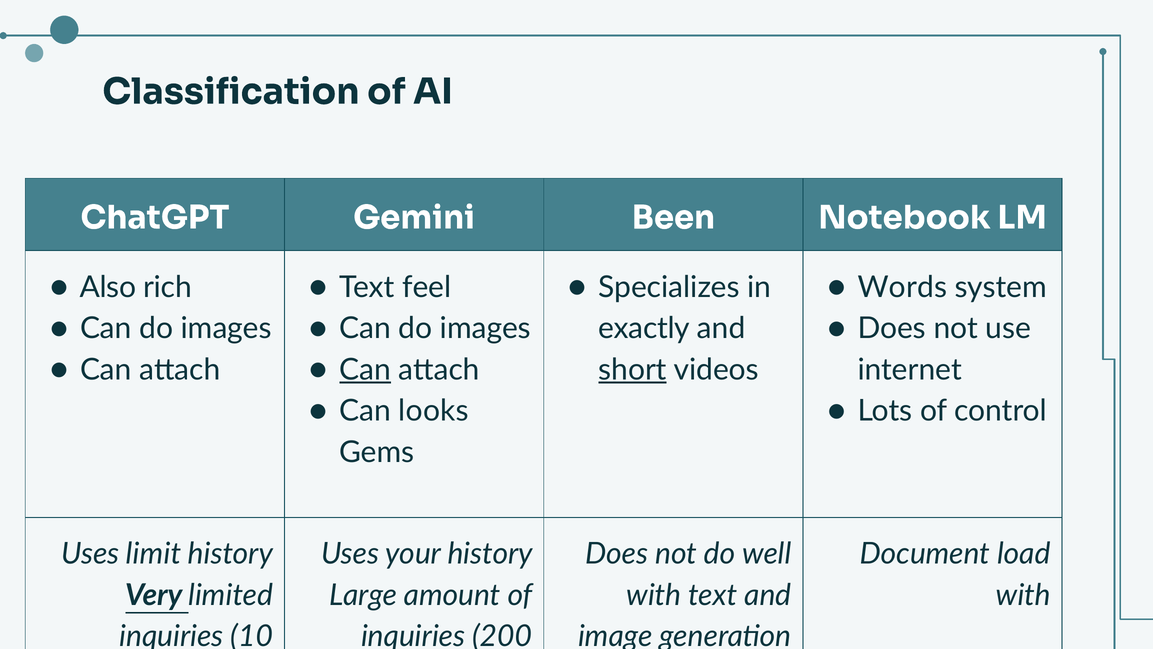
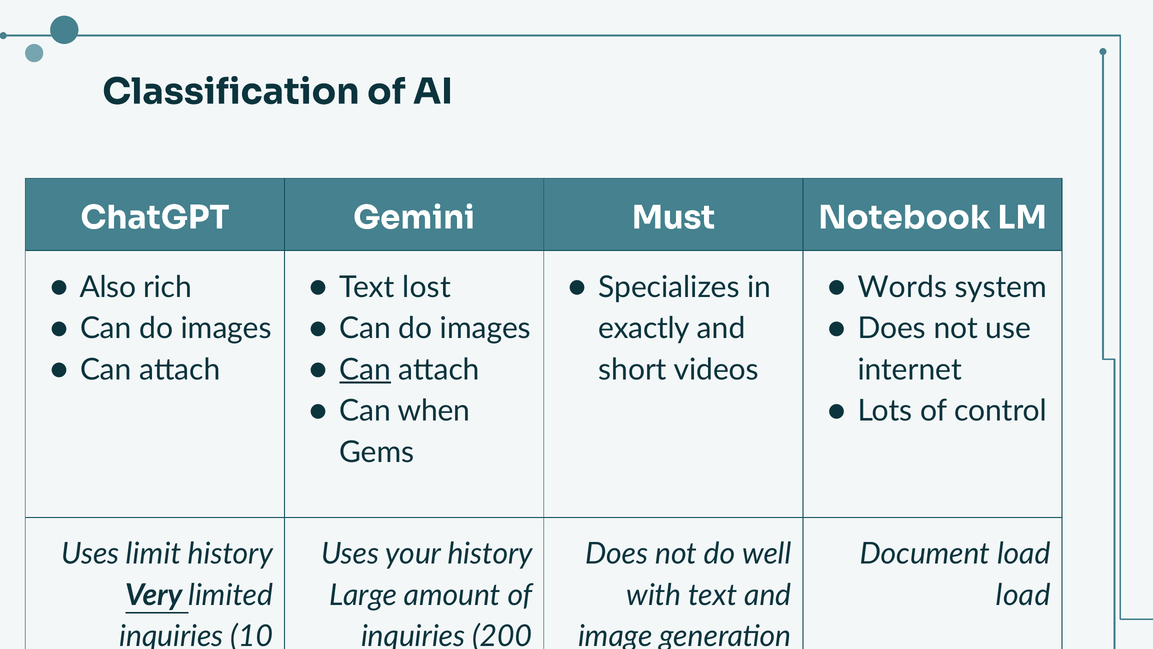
Been: Been -> Must (673, 218)
feel: feel -> lost (427, 287)
short underline: present -> none (633, 369)
looks: looks -> when (434, 411)
with: with -> load (1023, 595)
